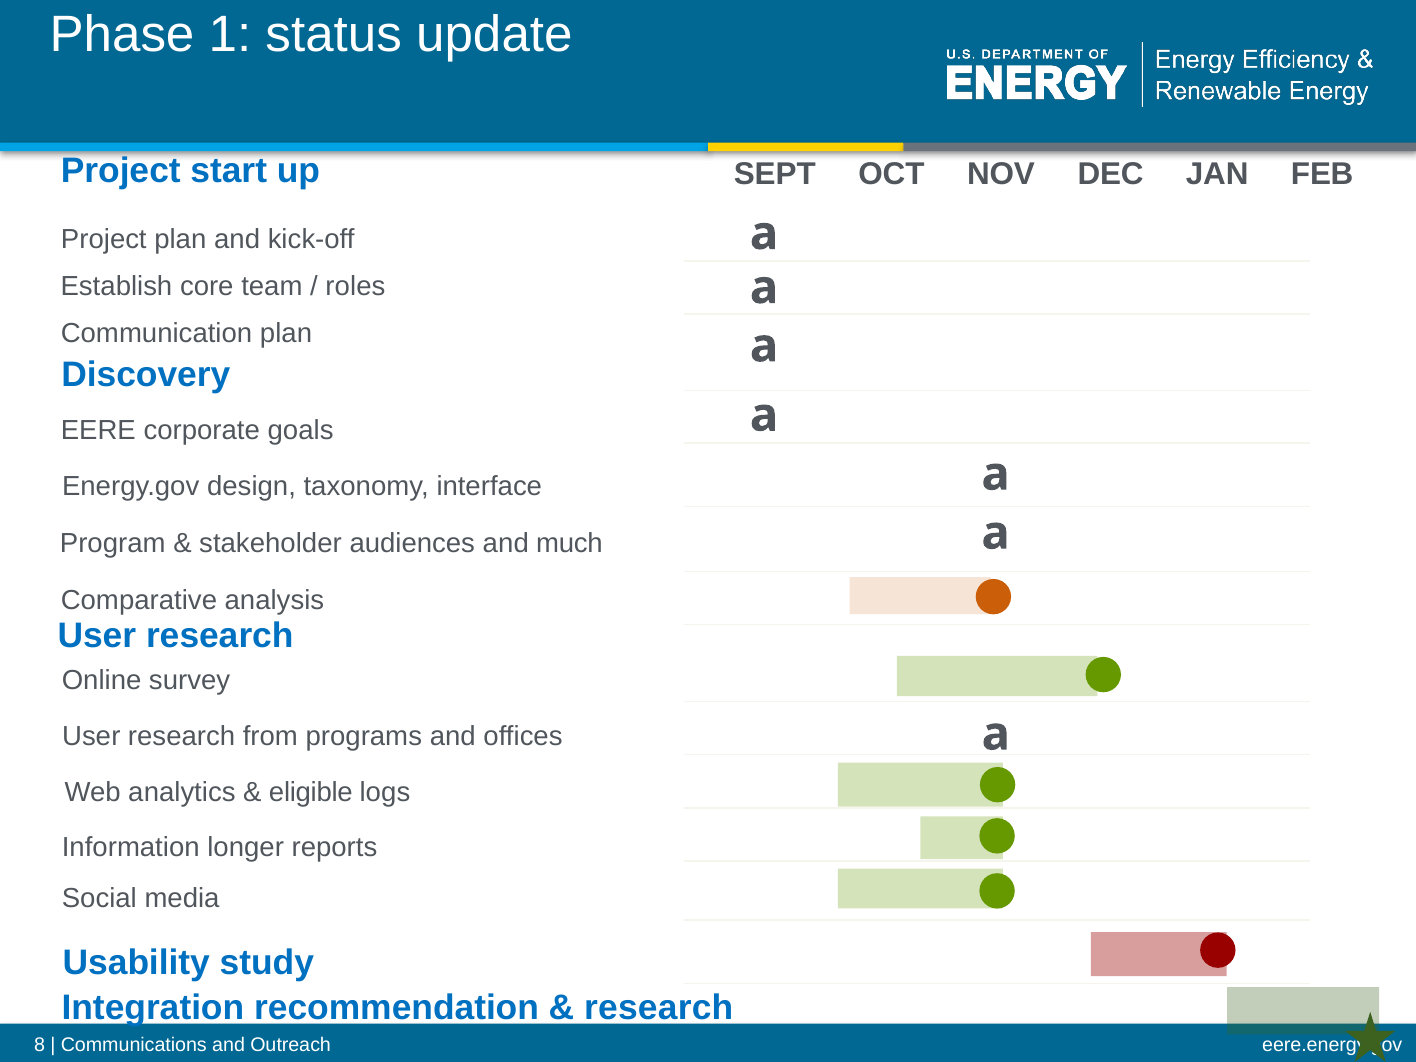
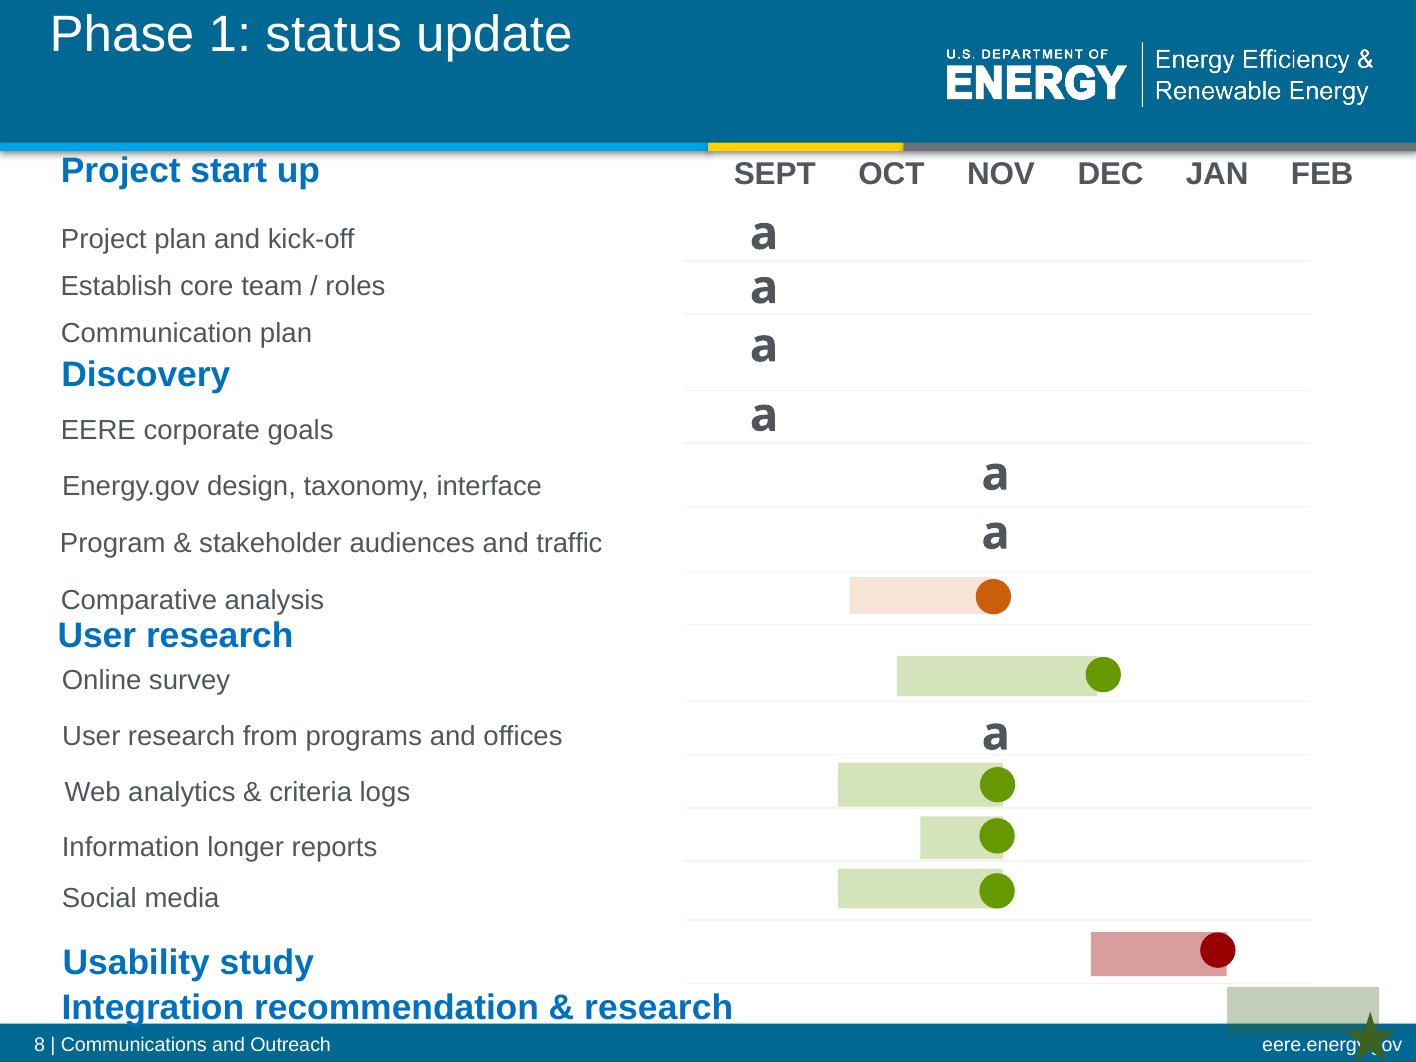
much: much -> traffic (569, 543)
eligible: eligible -> criteria (311, 792)
